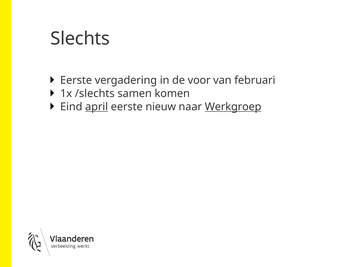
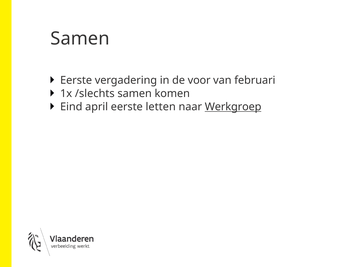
Slechts: Slechts -> Samen (80, 39)
april underline: present -> none (97, 107)
nieuw: nieuw -> letten (161, 107)
